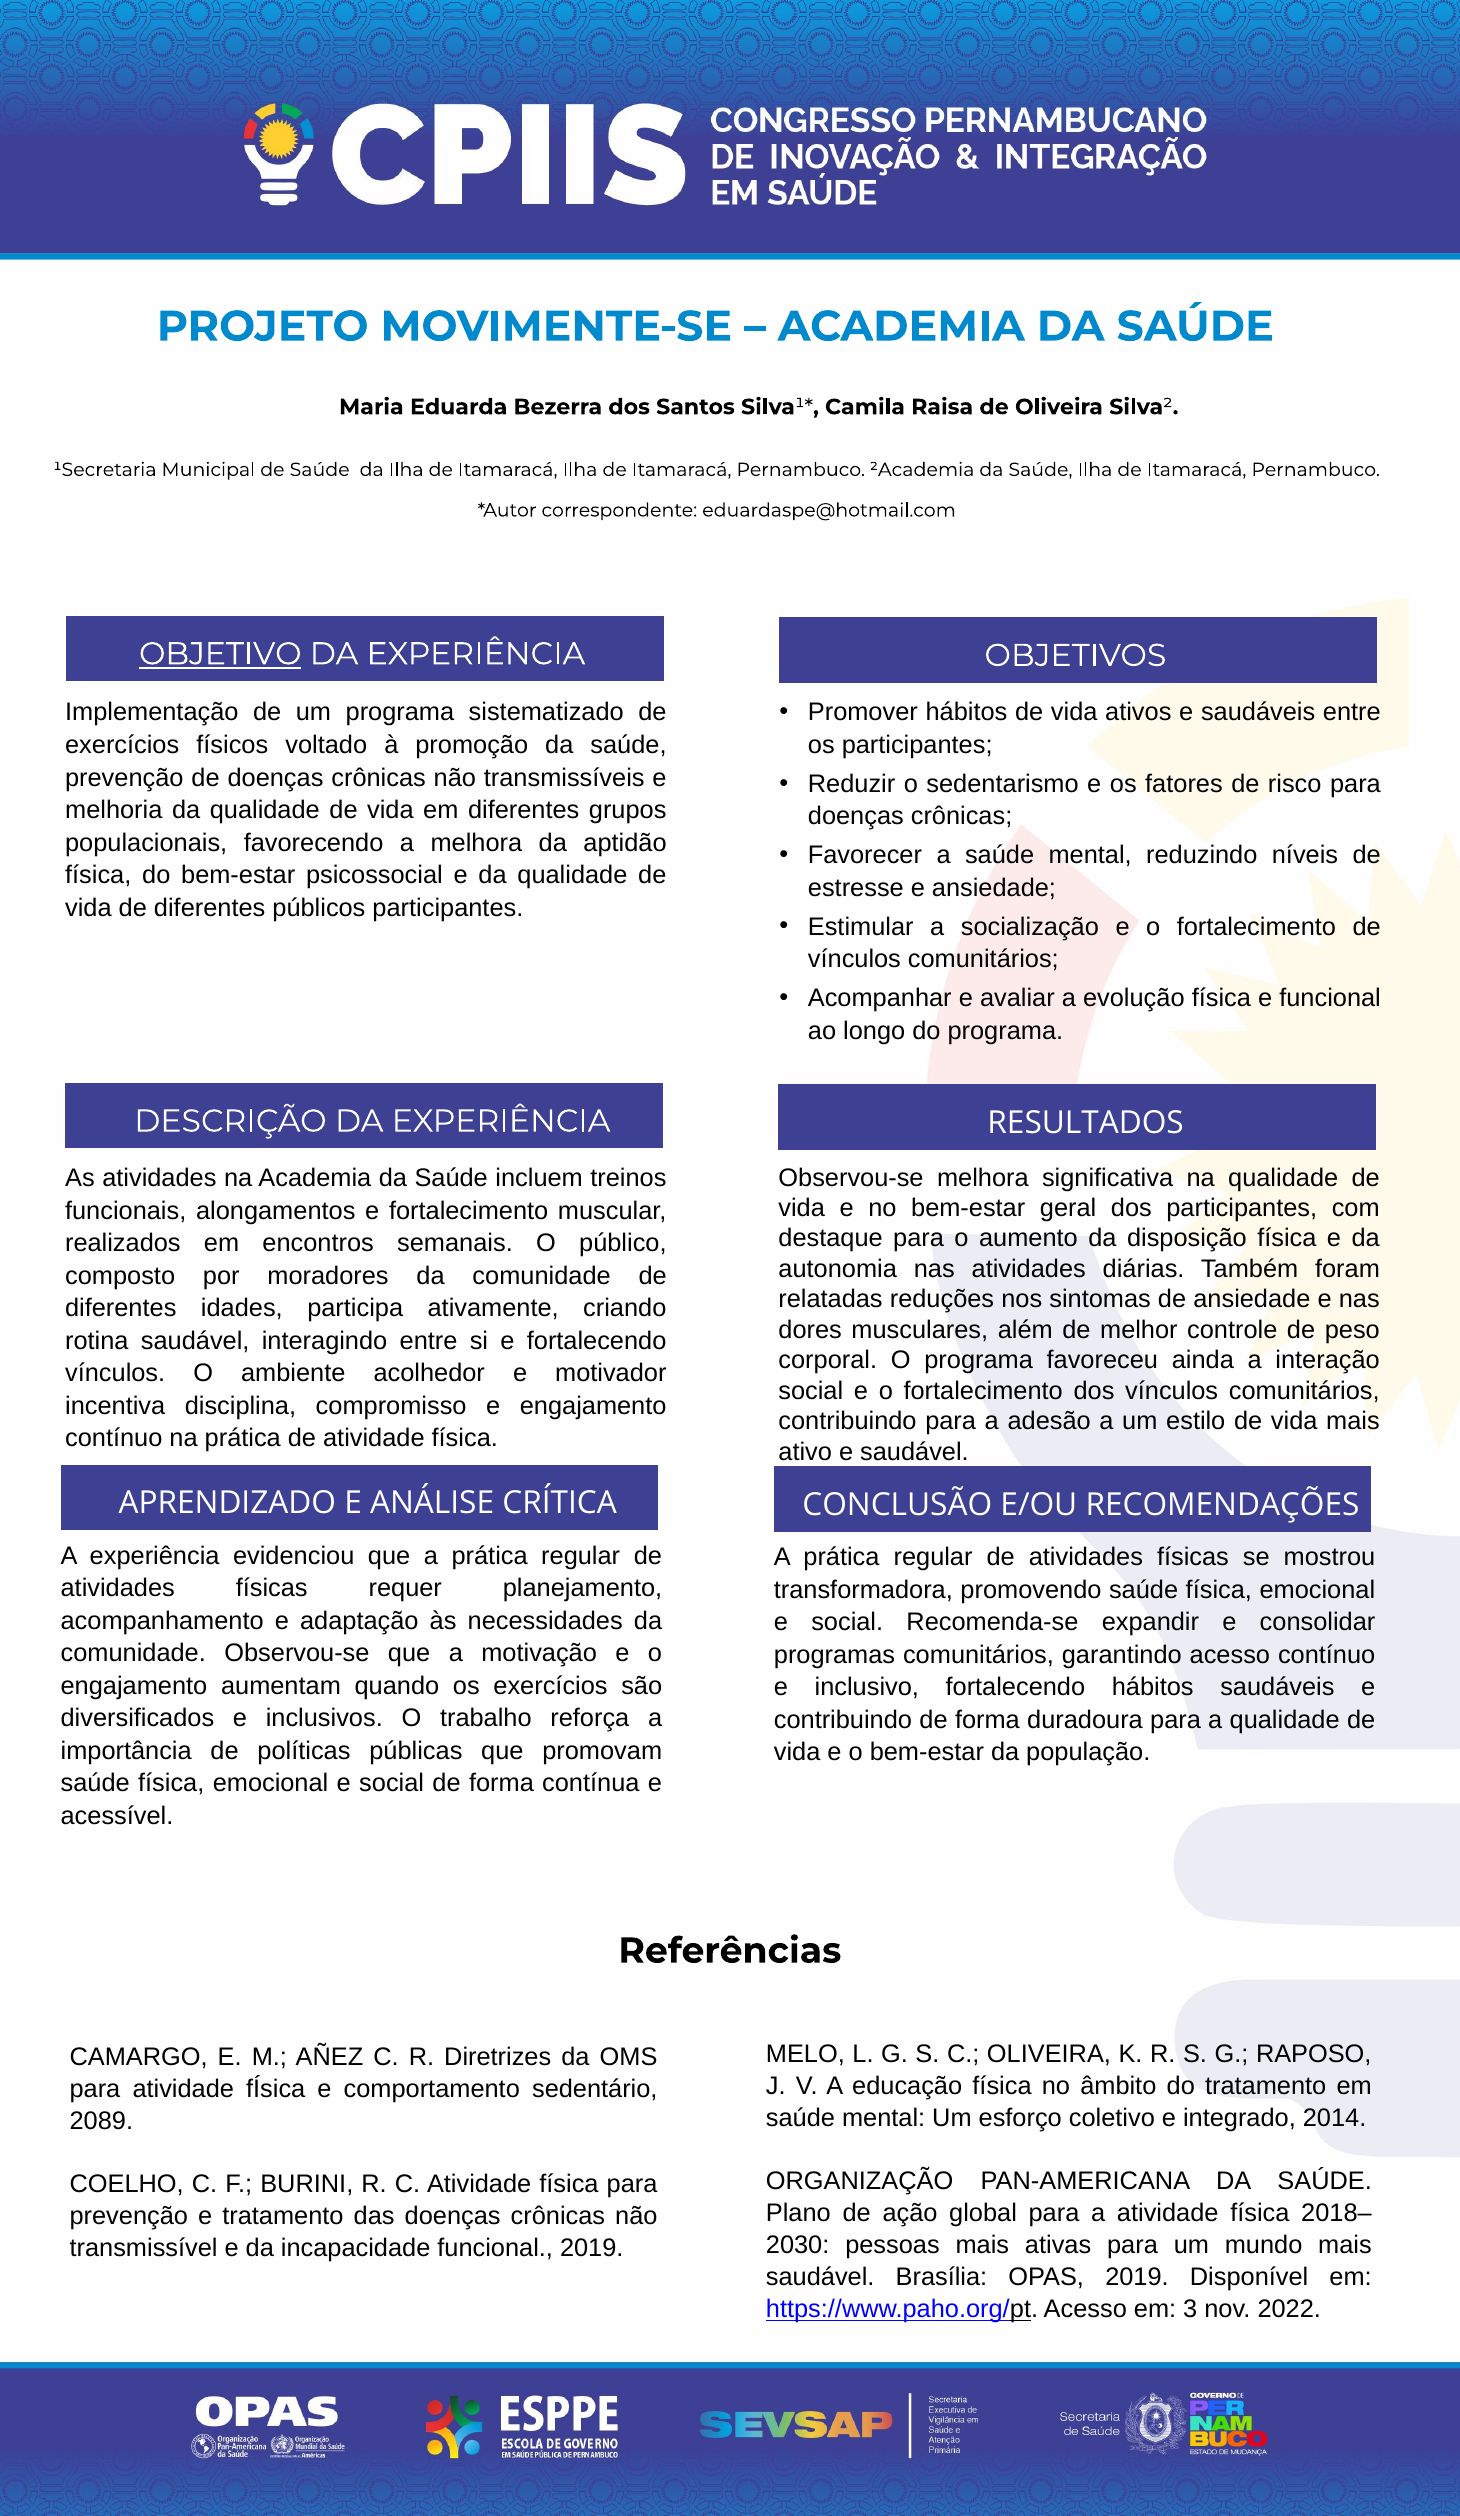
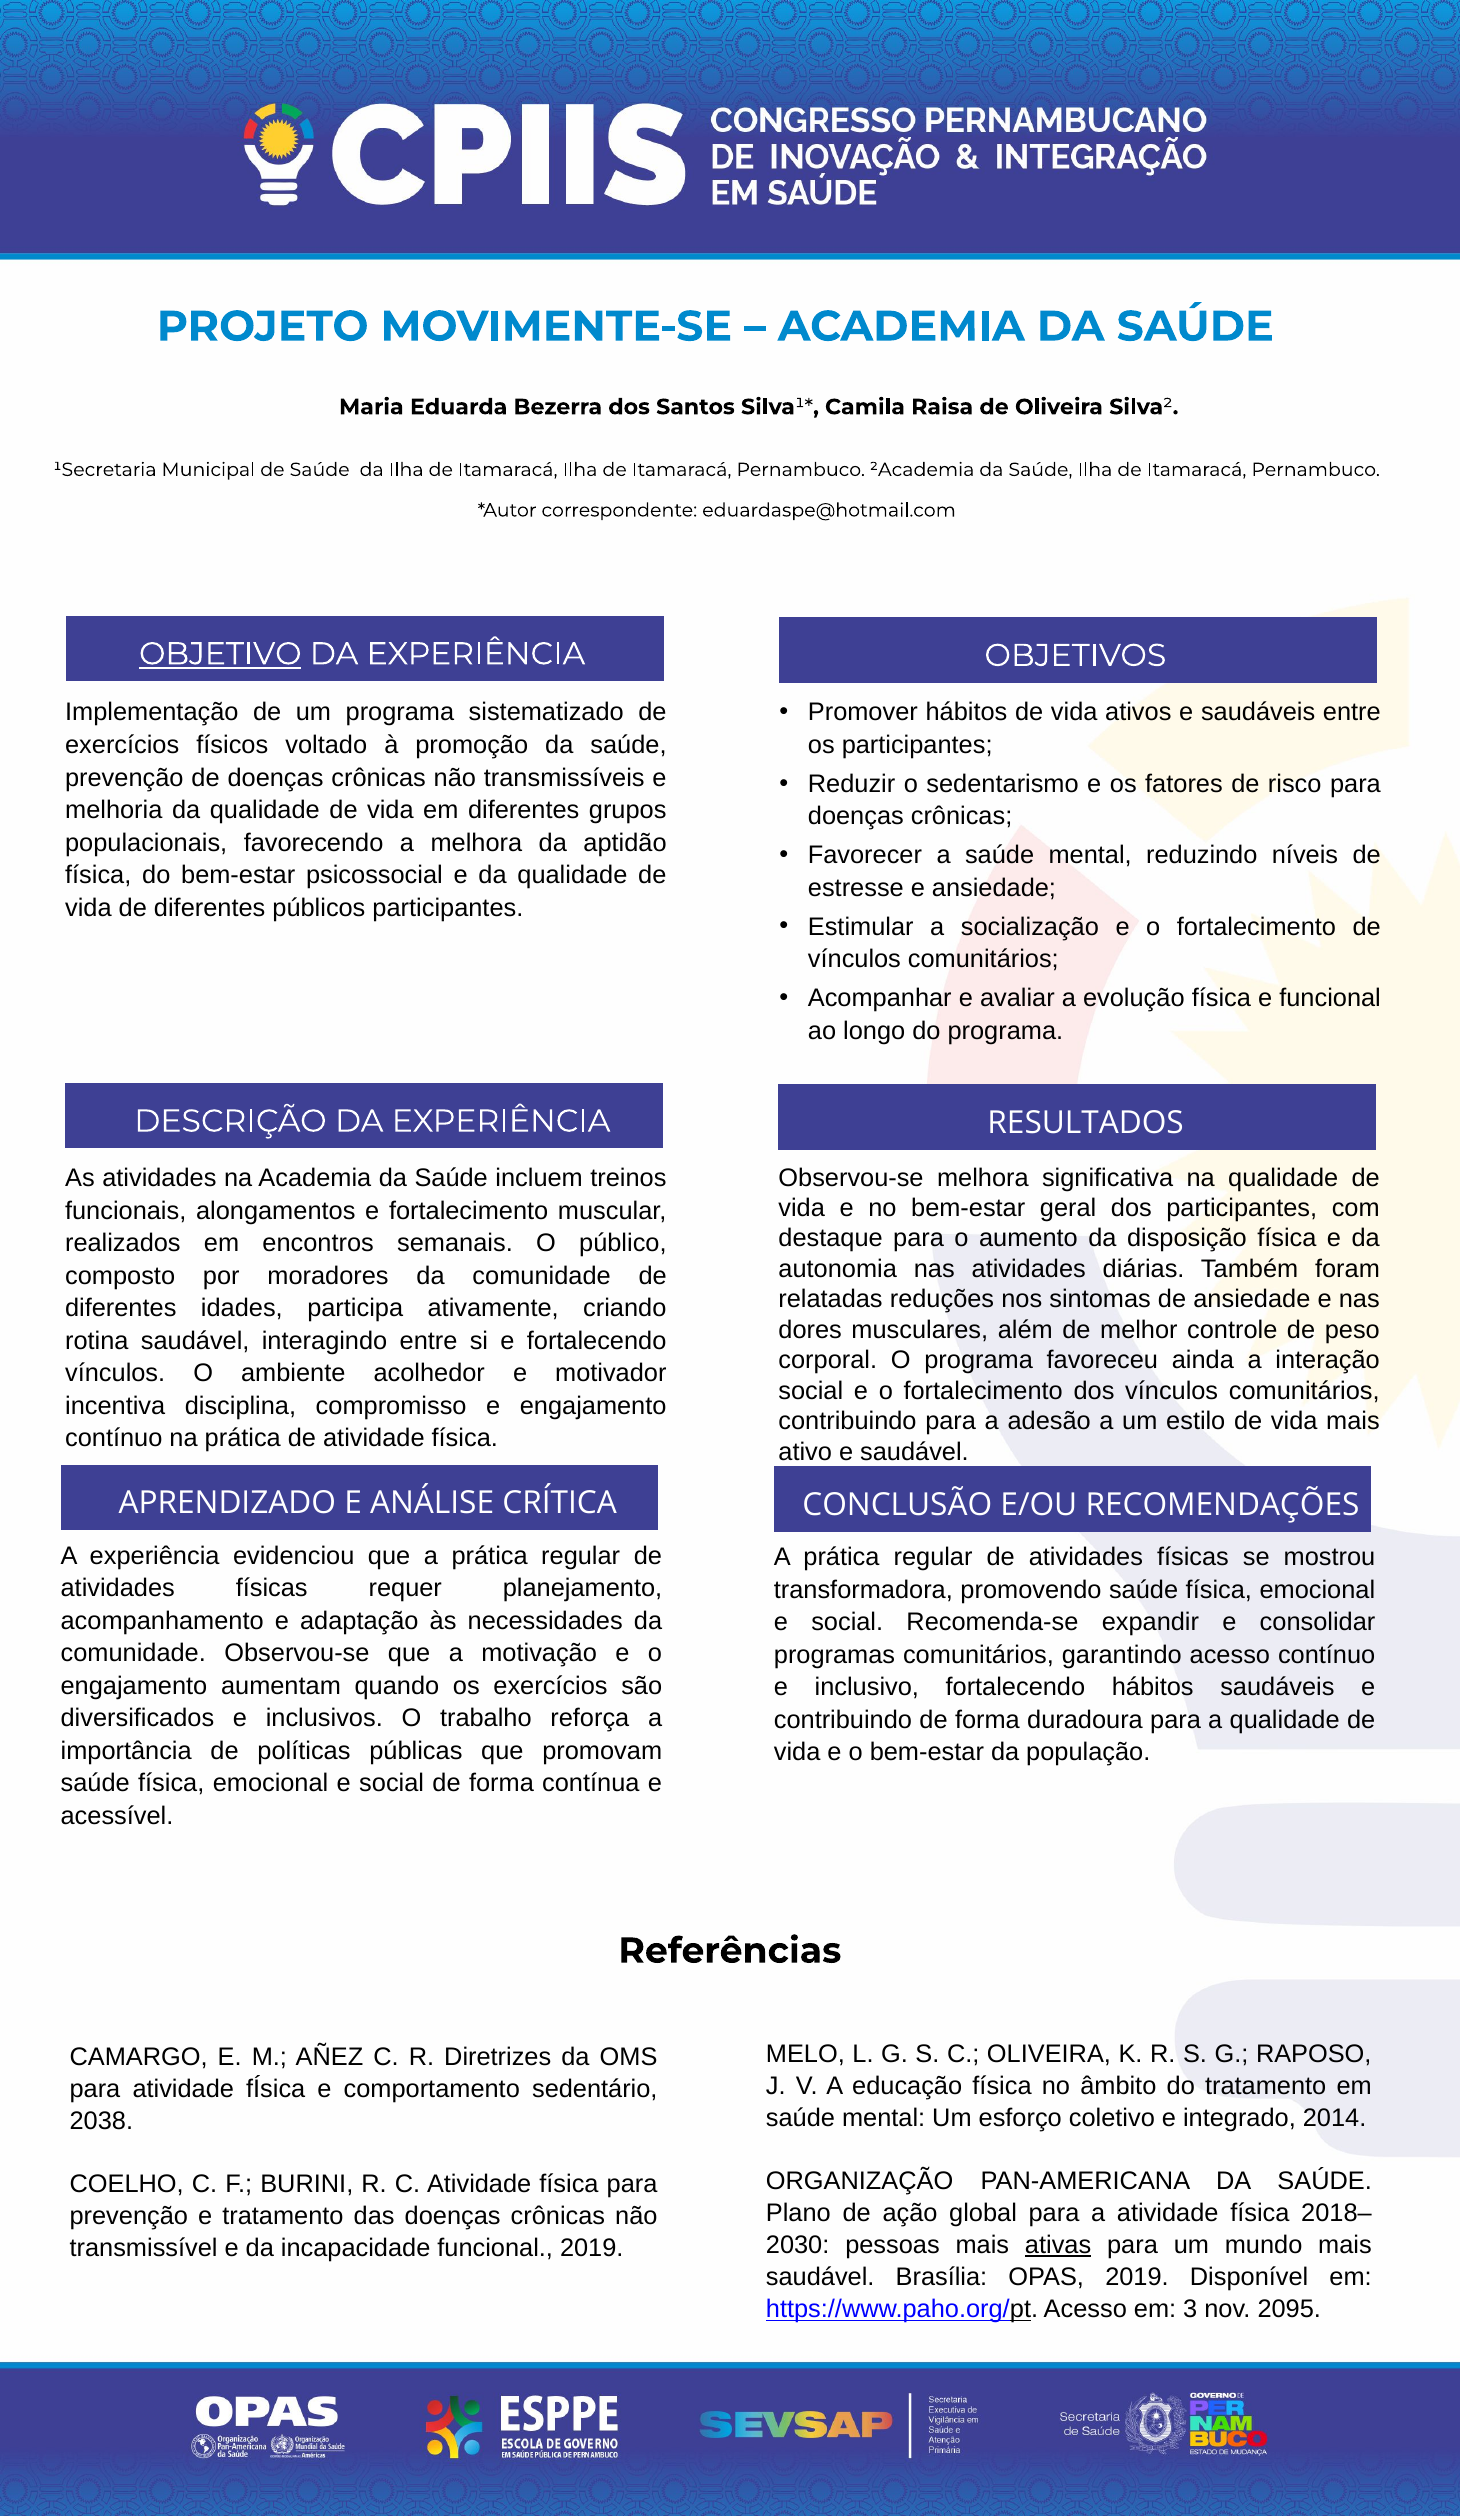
2089: 2089 -> 2038 (101, 2121)
ativas underline: none -> present (1058, 2245)
2022: 2022 -> 2095 (1289, 2309)
